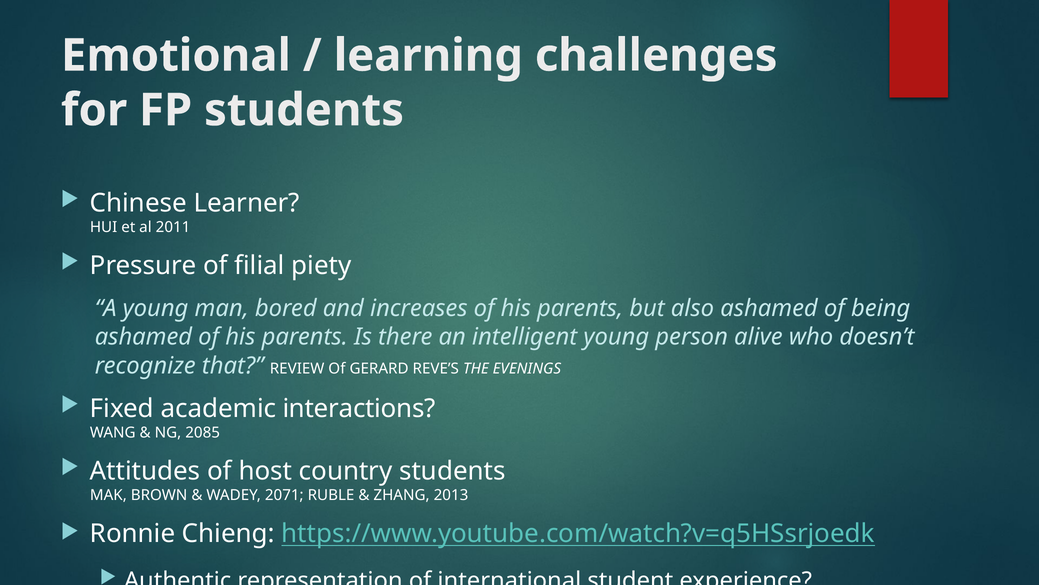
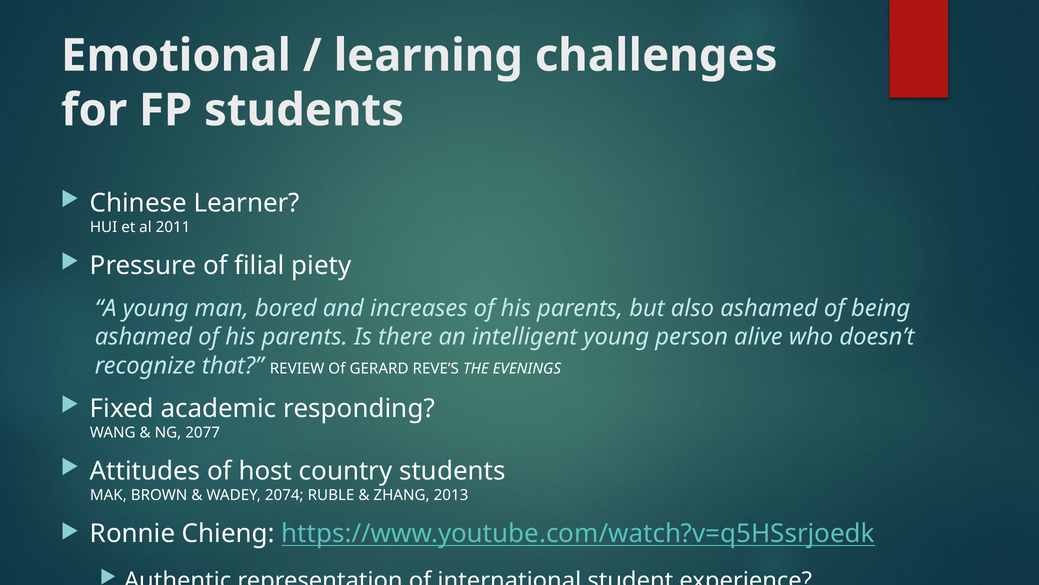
interactions: interactions -> responding (359, 408)
2085: 2085 -> 2077 (203, 432)
2071: 2071 -> 2074 (284, 495)
